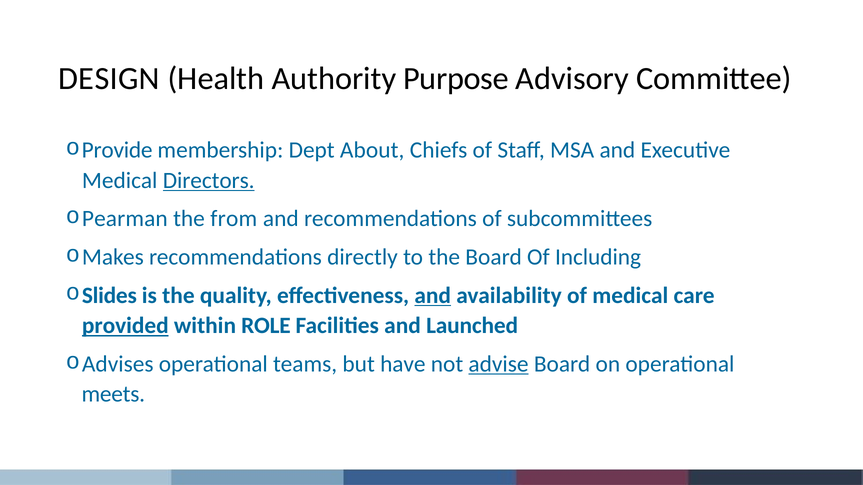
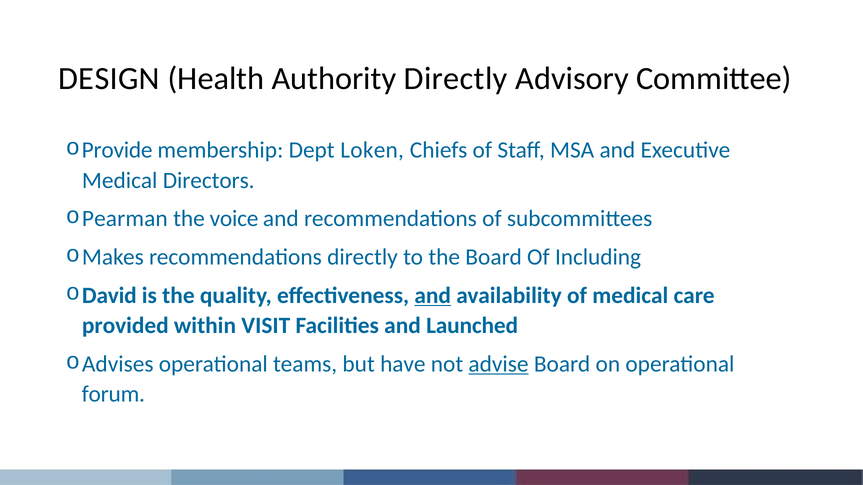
Authority Purpose: Purpose -> Directly (456, 79)
About: About -> Loken (372, 150)
Directors underline: present -> none (209, 181)
from: from -> voice (234, 219)
Slides: Slides -> David (109, 296)
provided underline: present -> none (125, 326)
ROLE: ROLE -> VISIT (266, 326)
meets: meets -> forum (113, 395)
